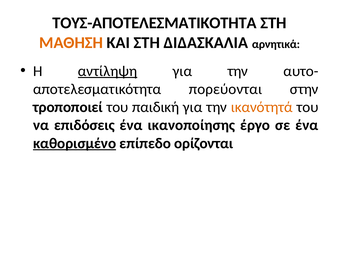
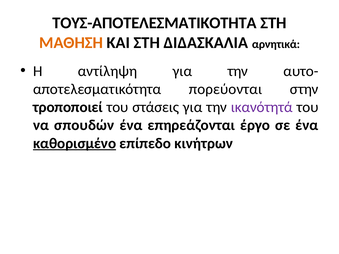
αντίληψη underline: present -> none (108, 71)
παιδική: παιδική -> στάσεις (156, 107)
ικανότητά colour: orange -> purple (262, 107)
επιδόσεις: επιδόσεις -> σπουδών (84, 125)
ικανοποίησης: ικανοποίησης -> επηρεάζονται (191, 125)
ορίζονται: ορίζονται -> κινήτρων (204, 143)
